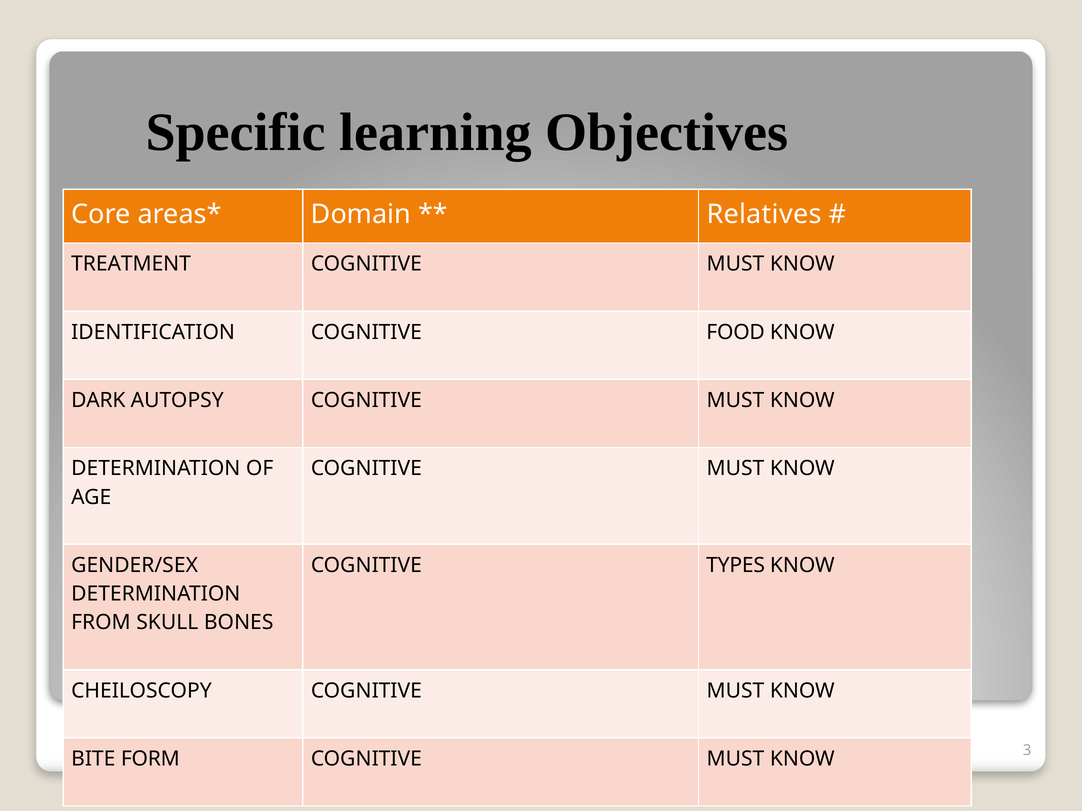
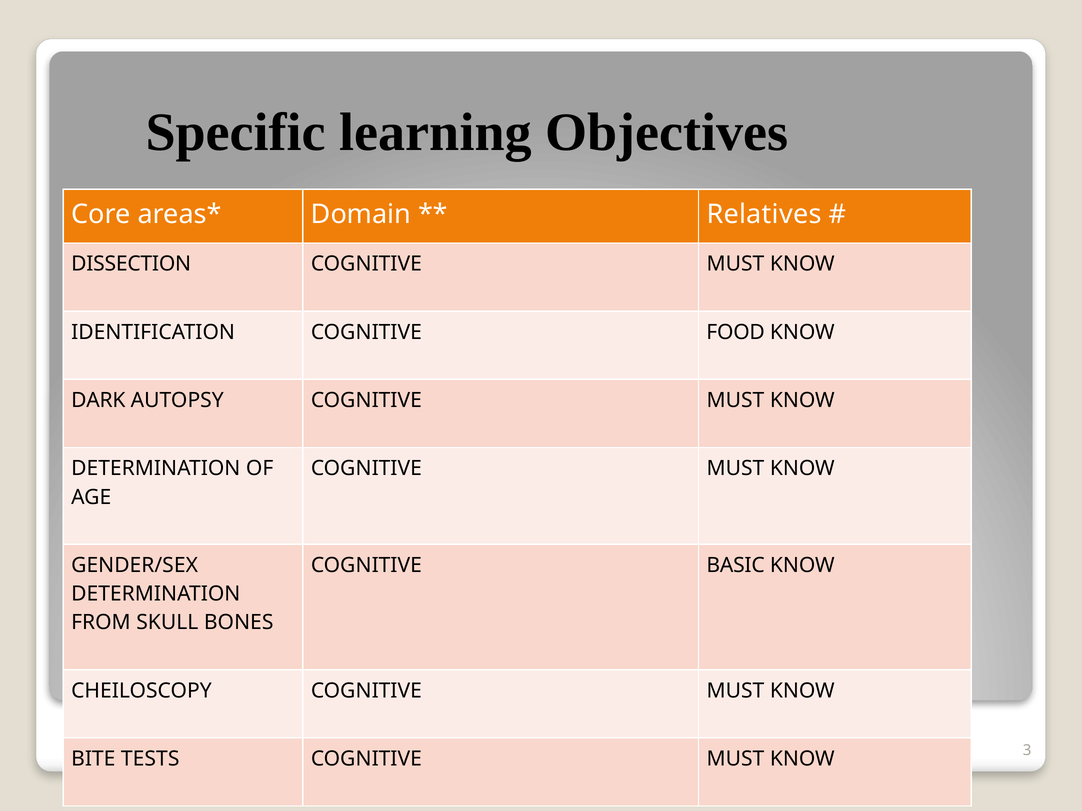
TREATMENT: TREATMENT -> DISSECTION (131, 264)
TYPES: TYPES -> BASIC (736, 566)
FORM: FORM -> TESTS (150, 759)
